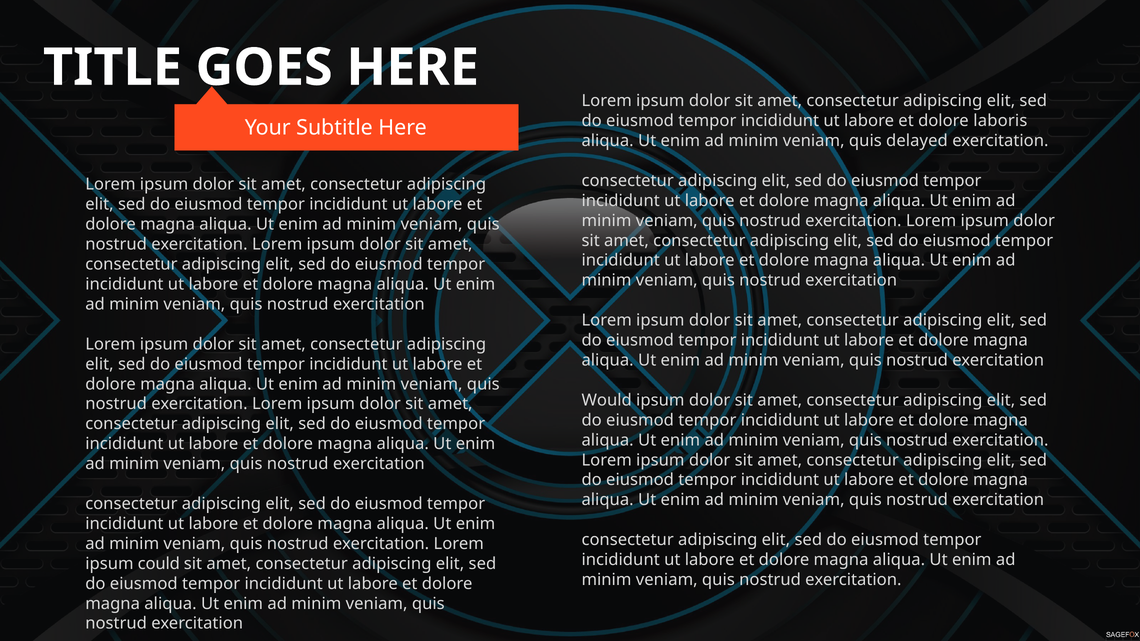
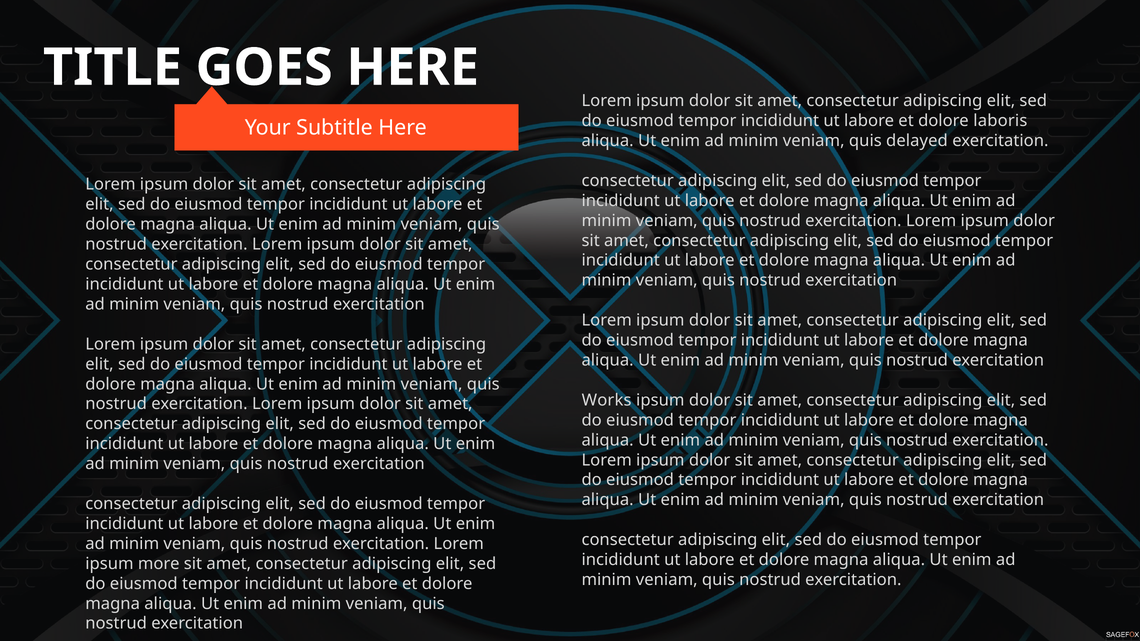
Would: Would -> Works (607, 400)
could: could -> more (159, 564)
